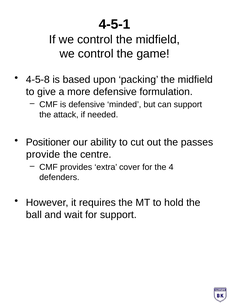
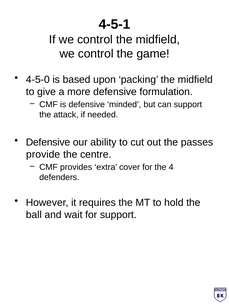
4-5-8: 4-5-8 -> 4-5-0 (38, 80)
Positioner: Positioner -> Defensive (48, 142)
